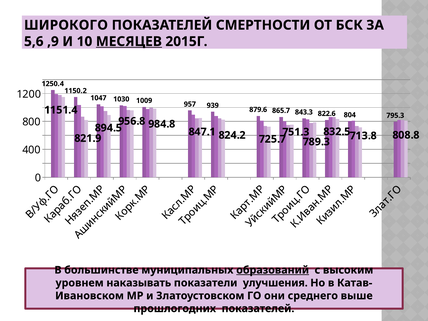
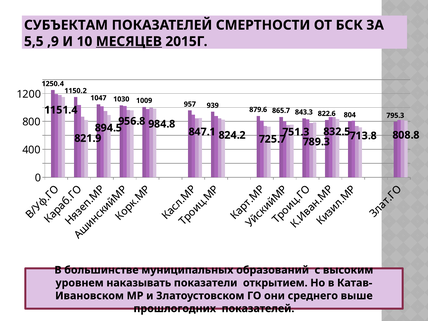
ШИРОКОГО: ШИРОКОГО -> СУБЪЕКТАМ (66, 25)
5,6: 5,6 -> 5,5 (34, 41)
образований underline: present -> none (273, 270)
улучшения: улучшения -> открытием (275, 283)
